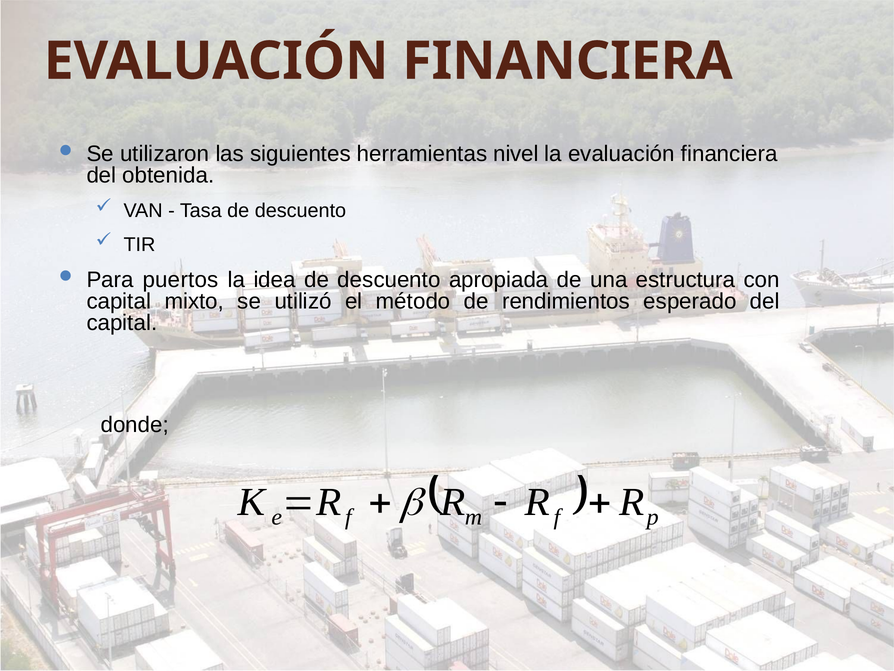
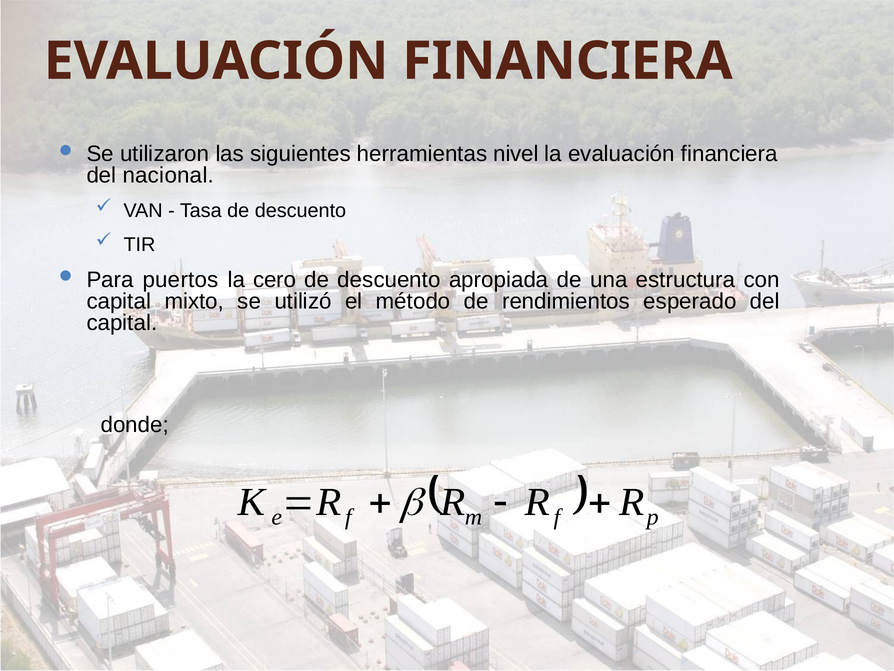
obtenida: obtenida -> nacional (168, 175)
idea: idea -> cero (275, 280)
